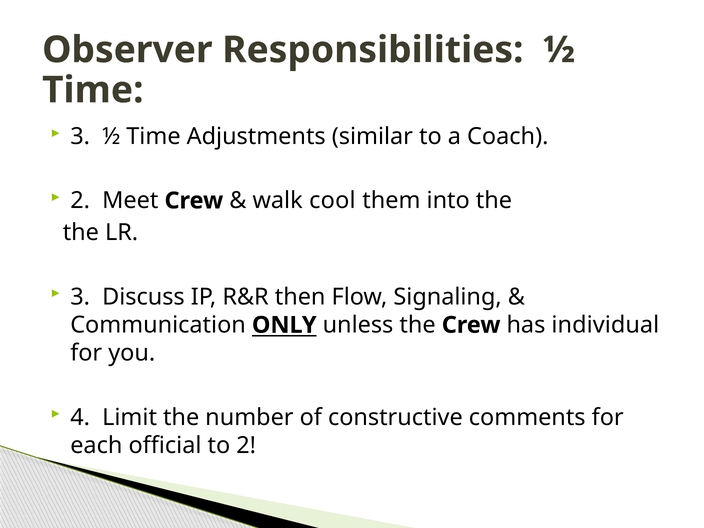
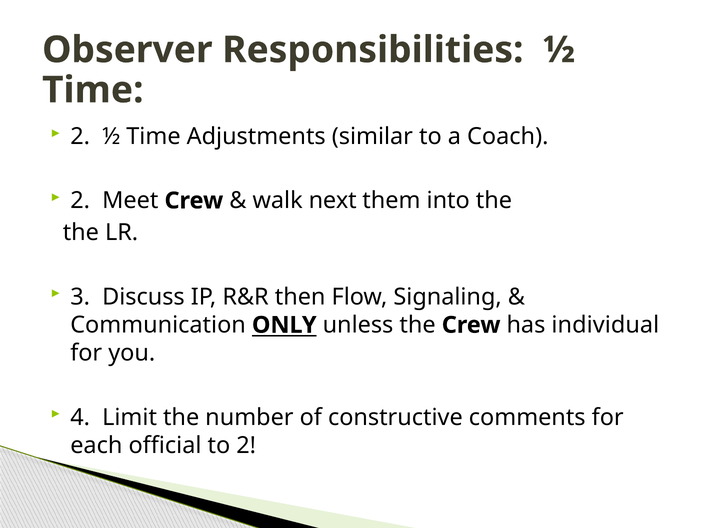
3: 3 -> 2 (80, 137)
cool: cool -> next (333, 201)
